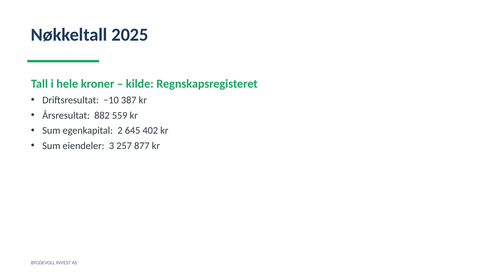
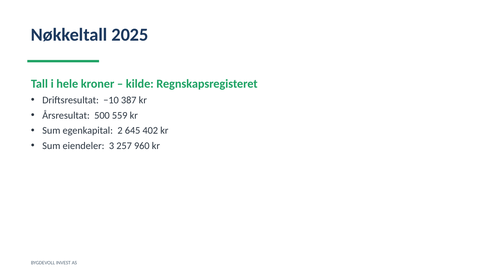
882: 882 -> 500 (102, 115)
877: 877 -> 960 (142, 146)
